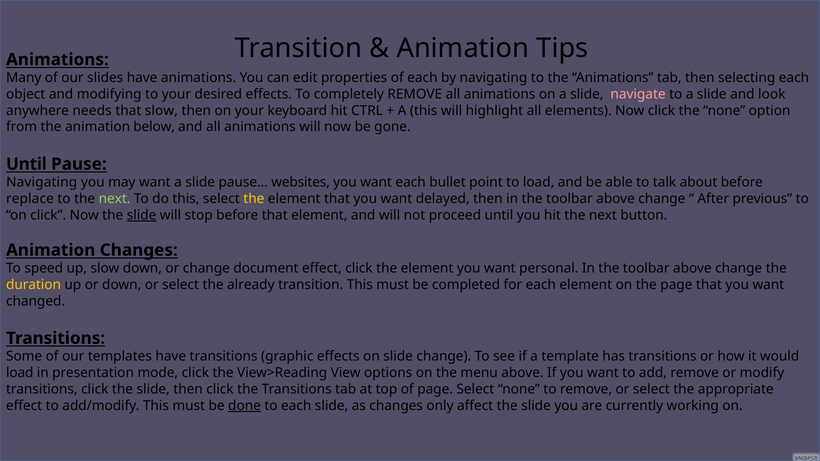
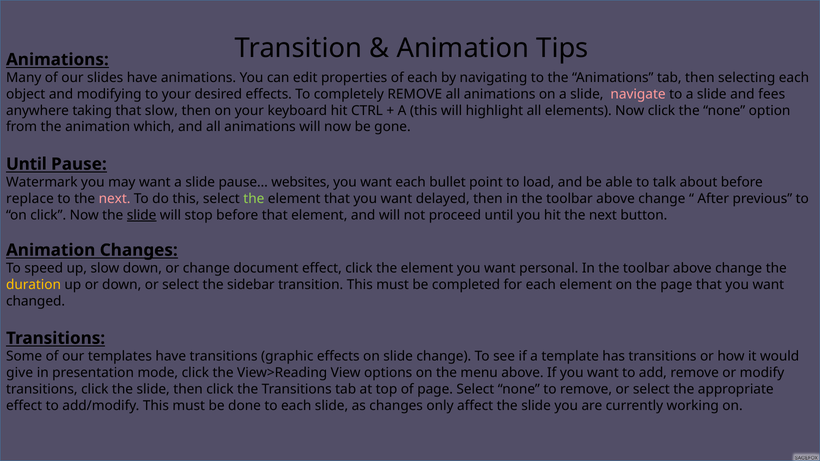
look: look -> fees (772, 94)
needs: needs -> taking (92, 111)
below: below -> which (154, 127)
Navigating: Navigating -> Watermark (42, 182)
next colour: light green -> pink (115, 199)
the colour: yellow -> light green (254, 199)
already: already -> sidebar (251, 285)
load: load -> give (20, 373)
done underline: present -> none (245, 406)
